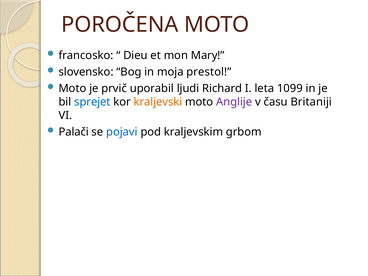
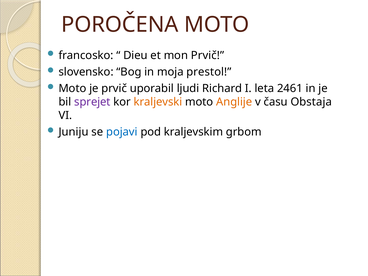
mon Mary: Mary -> Prvič (208, 55)
1099: 1099 -> 2461 (290, 88)
sprejet colour: blue -> purple (92, 102)
Anglije colour: purple -> orange (234, 102)
Britaniji: Britaniji -> Obstaja (311, 102)
Palači: Palači -> Juniju (74, 132)
